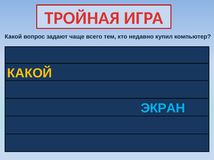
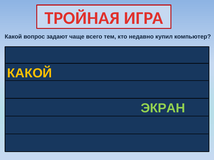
ЭКРАН colour: light blue -> light green (163, 108)
